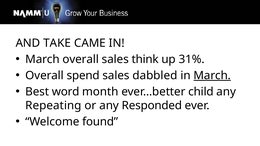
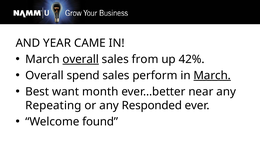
TAKE: TAKE -> YEAR (57, 43)
overall underline: none -> present (81, 59)
think: think -> from (145, 59)
31%: 31% -> 42% (192, 59)
dabbled: dabbled -> perform (155, 76)
word: word -> want (66, 92)
child: child -> near (201, 92)
